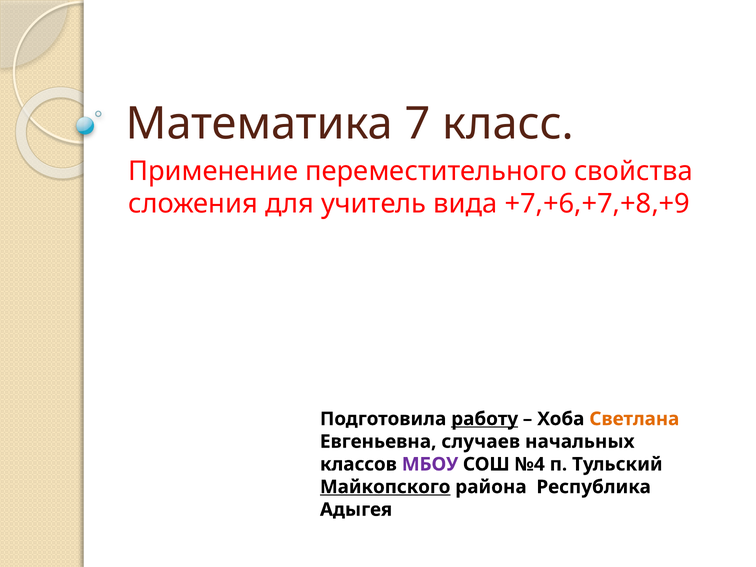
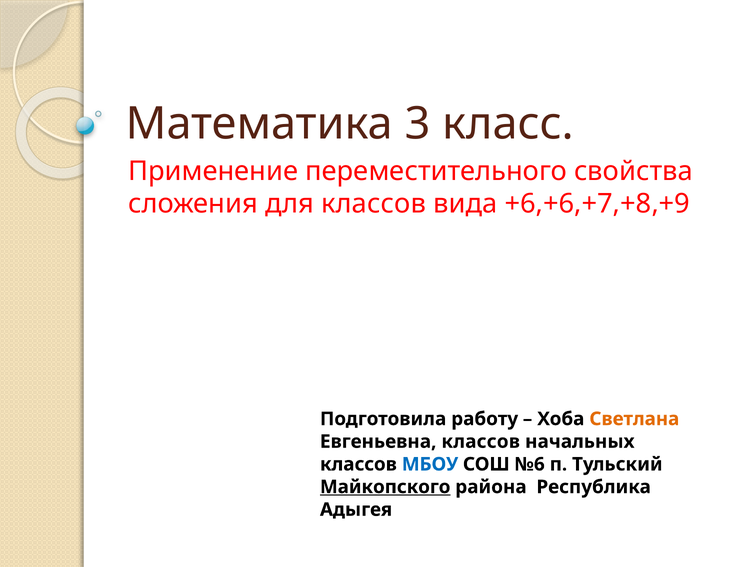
7: 7 -> 3 (418, 124)
для учитель: учитель -> классов (374, 204)
+7,+6,+7,+8,+9: +7,+6,+7,+8,+9 -> +6,+6,+7,+8,+9 (597, 204)
работу underline: present -> none (485, 419)
Евгеньевна случаев: случаев -> классов (481, 442)
МБОУ colour: purple -> blue (430, 464)
№4: №4 -> №6 (530, 464)
